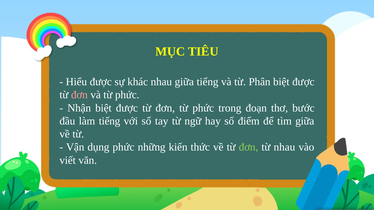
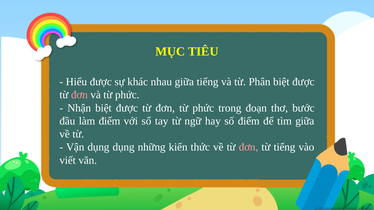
làm tiếng: tiếng -> điểm (109, 121)
dụng phức: phức -> dụng (124, 147)
đơn colour: light green -> pink (249, 147)
từ nhau: nhau -> tiếng (284, 147)
